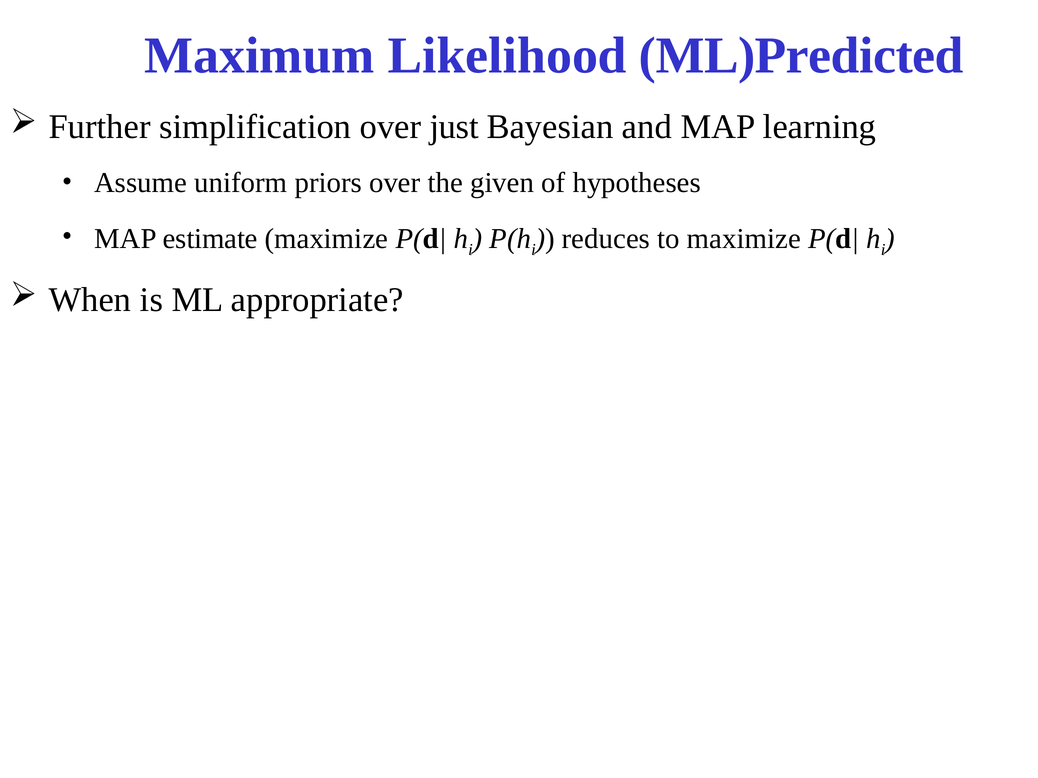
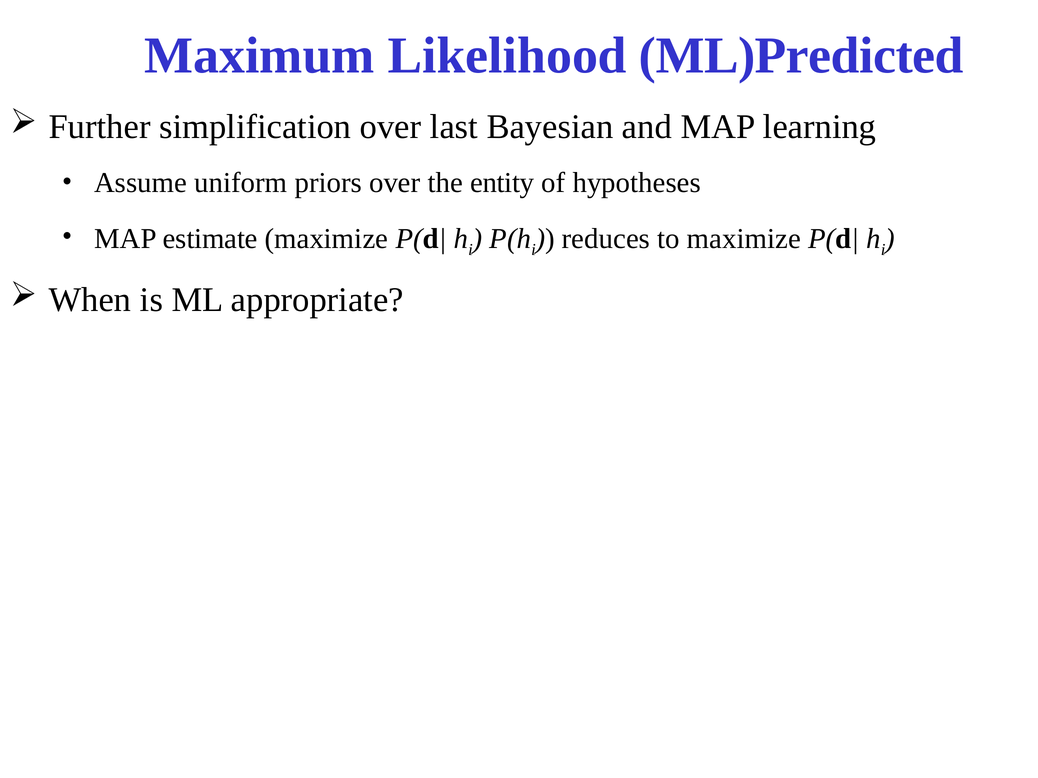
just: just -> last (454, 127)
given: given -> entity (502, 183)
